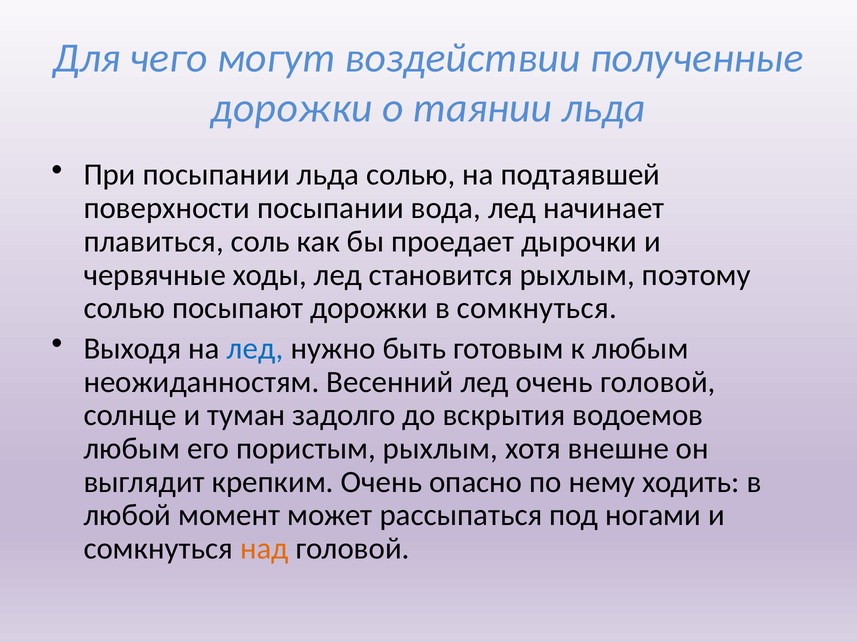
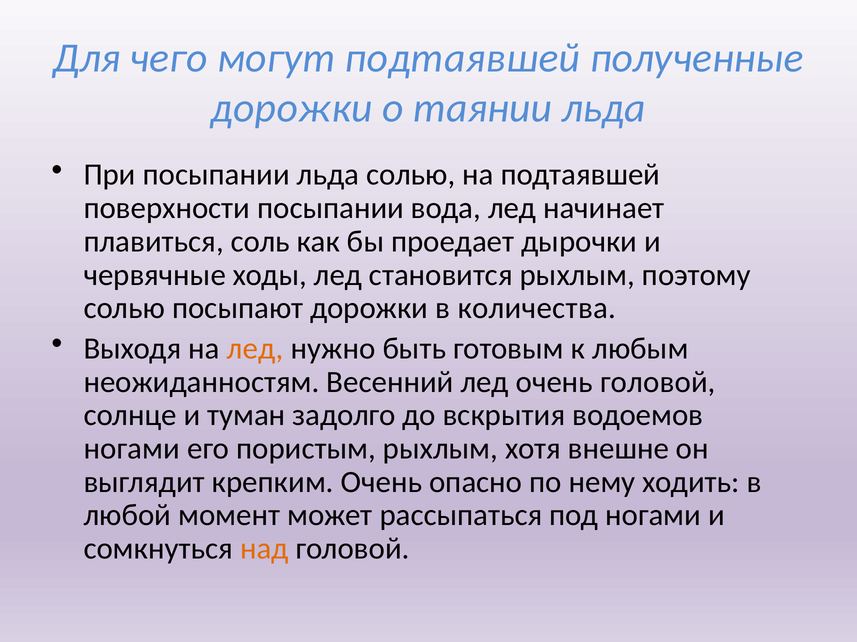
могут воздействии: воздействии -> подтаявшей (463, 58)
в сомкнуться: сомкнуться -> количества (537, 309)
лед colour: blue -> orange (255, 349)
любым: любым -> ногами (132, 449)
